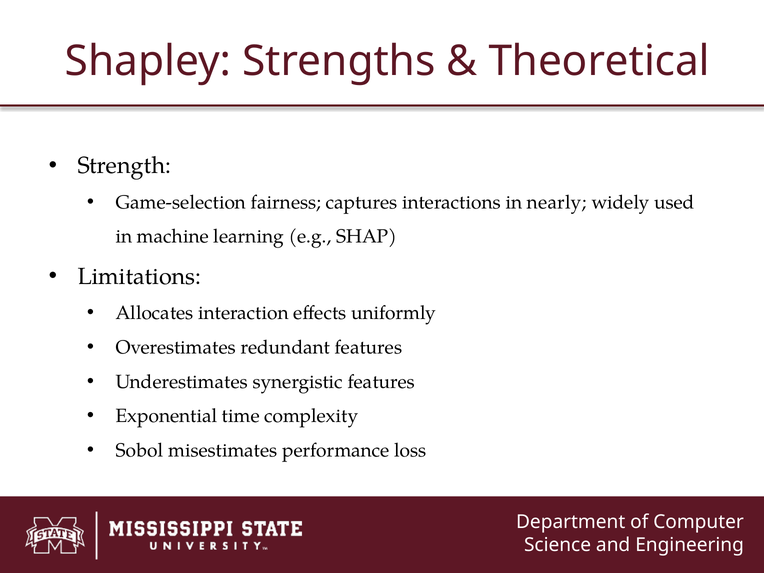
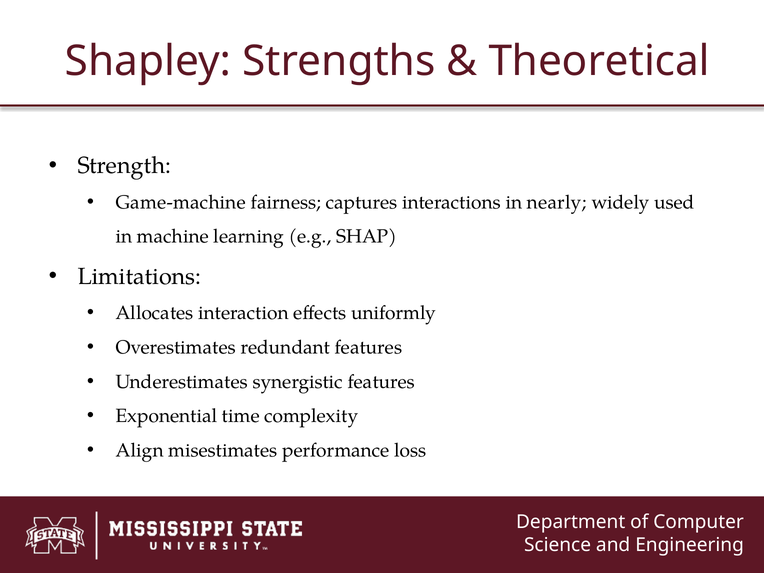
Game-selection: Game-selection -> Game-machine (181, 202)
Sobol: Sobol -> Align (140, 451)
